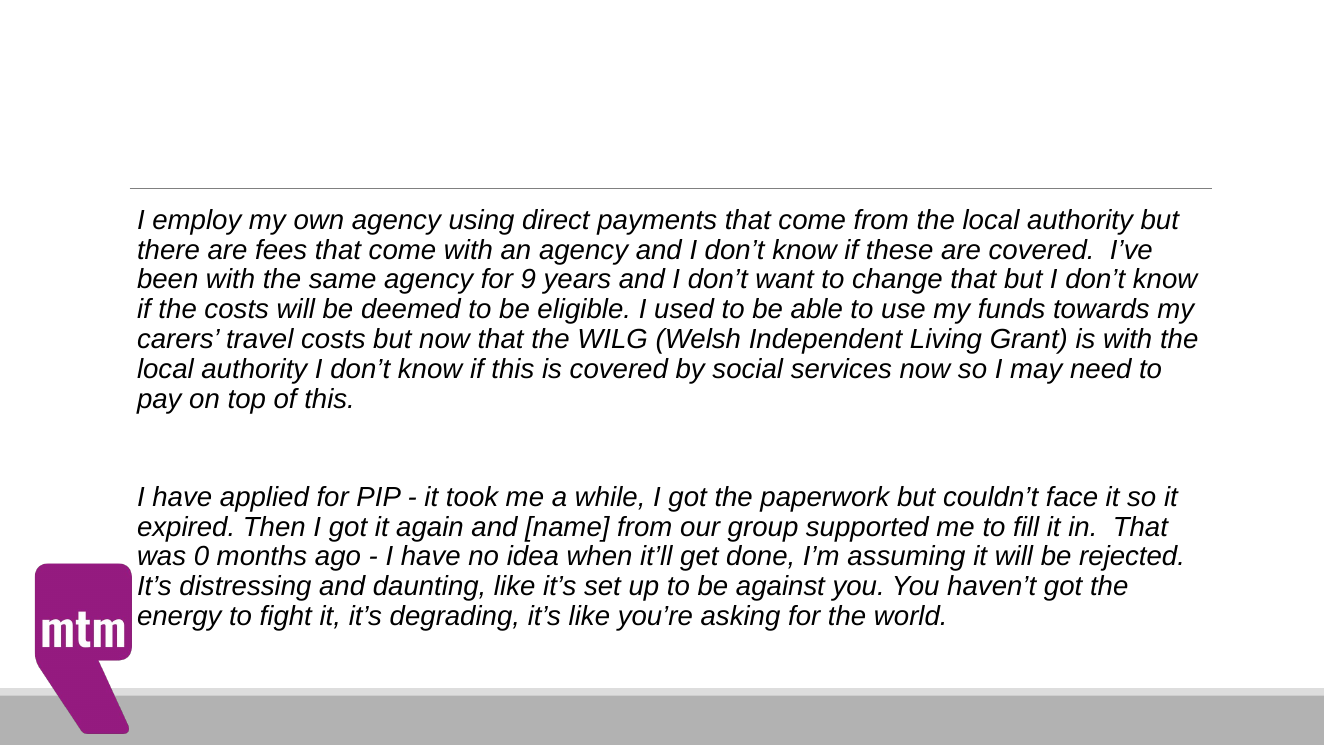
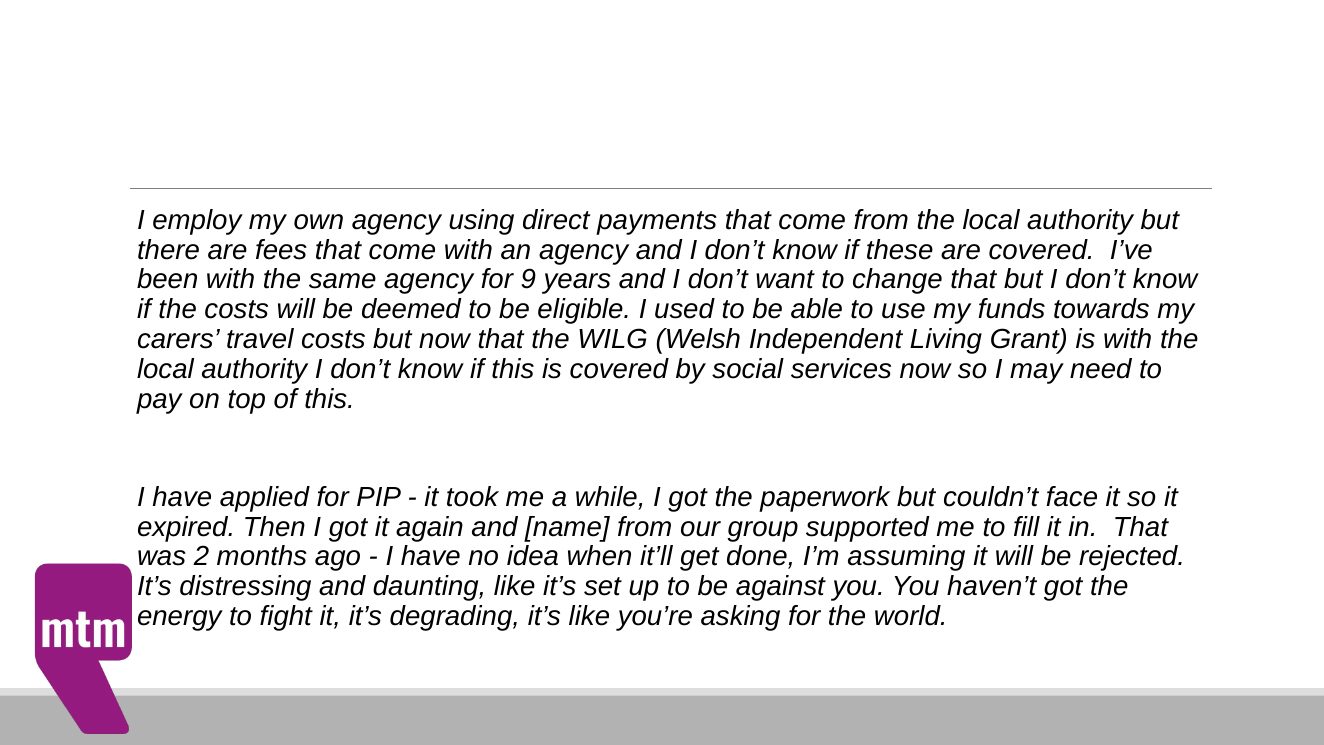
0: 0 -> 2 (201, 557)
